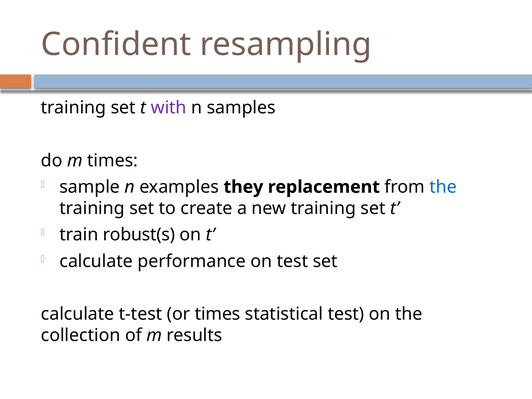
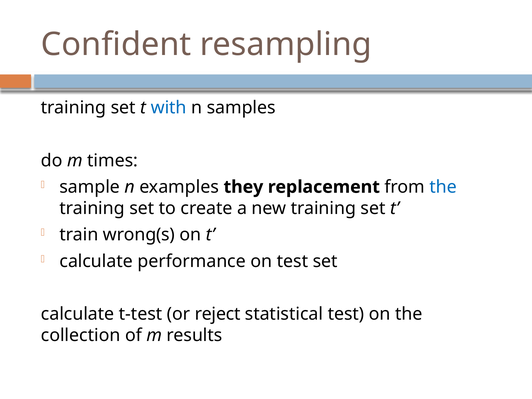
with colour: purple -> blue (169, 108)
robust(s: robust(s -> wrong(s (139, 235)
or times: times -> reject (218, 314)
